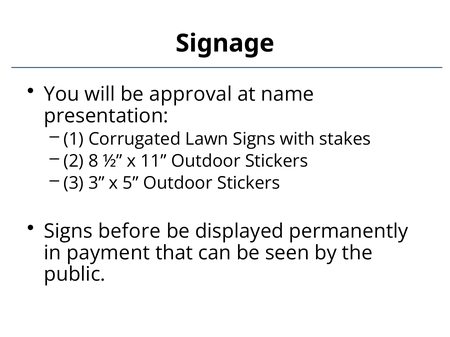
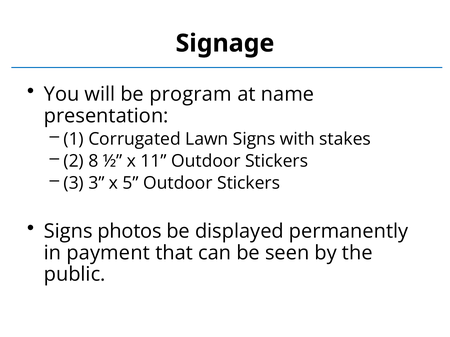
approval: approval -> program (191, 94)
before: before -> photos (130, 232)
